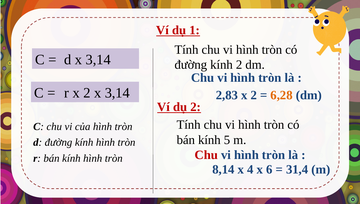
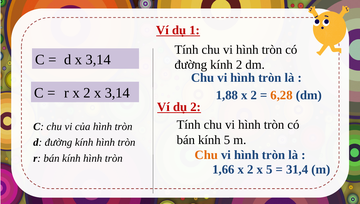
2,83: 2,83 -> 1,88 (227, 95)
Chu colour: red -> orange (206, 155)
8,14: 8,14 -> 1,66 (223, 169)
4: 4 -> 2 (250, 169)
x 6: 6 -> 5 (269, 169)
